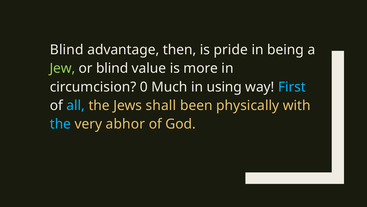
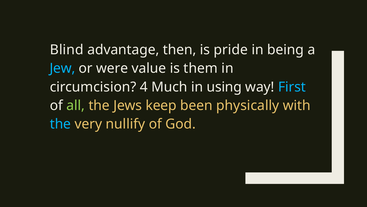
Jew colour: light green -> light blue (62, 68)
or blind: blind -> were (112, 68)
more: more -> them (201, 68)
0: 0 -> 4 (144, 87)
all colour: light blue -> light green (76, 105)
shall: shall -> keep (161, 105)
abhor: abhor -> nullify (125, 124)
